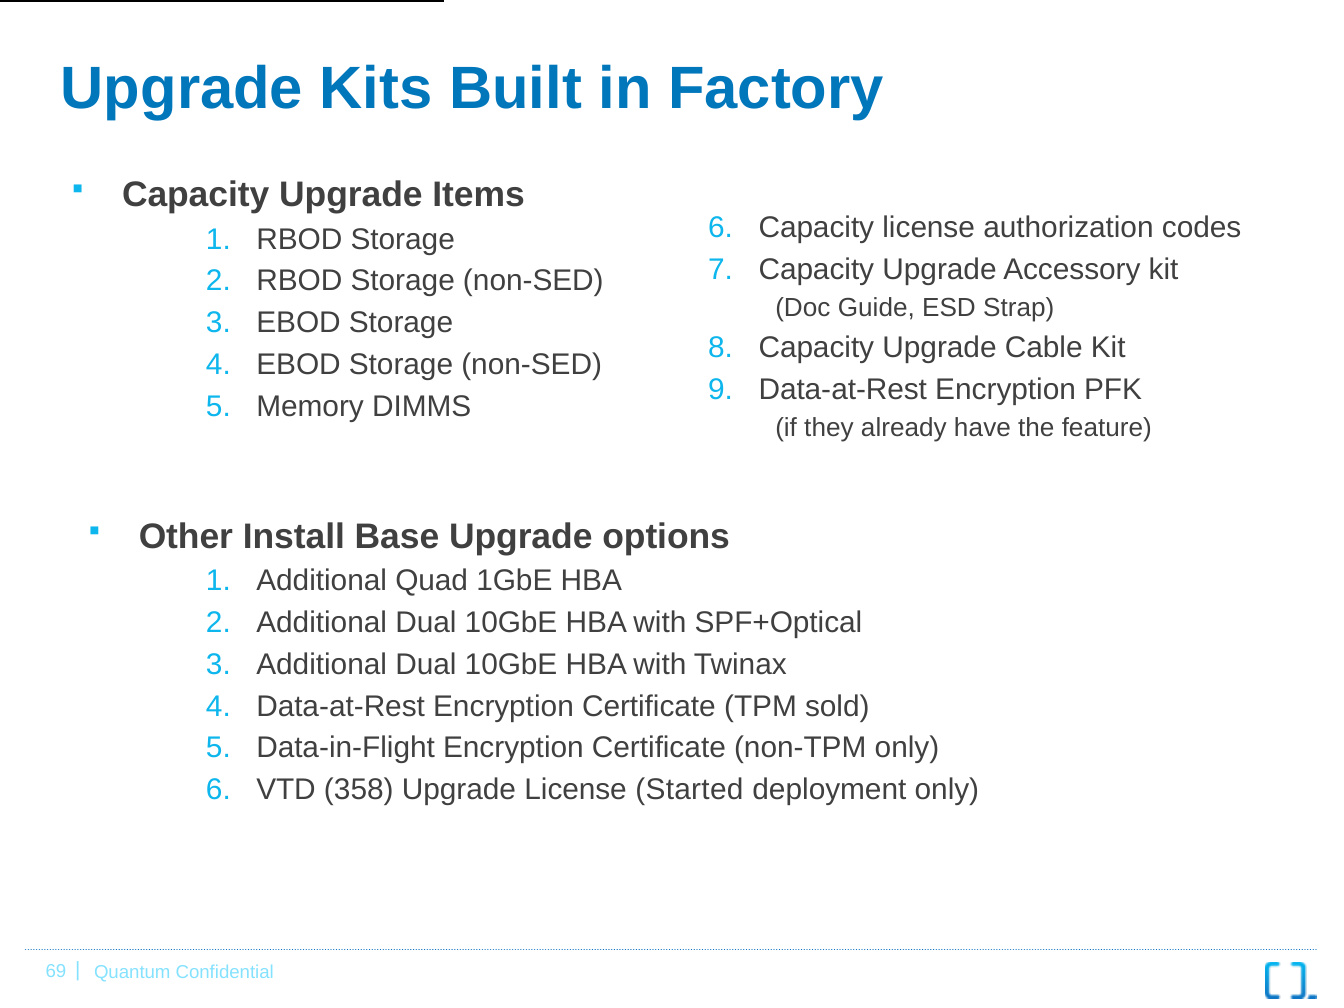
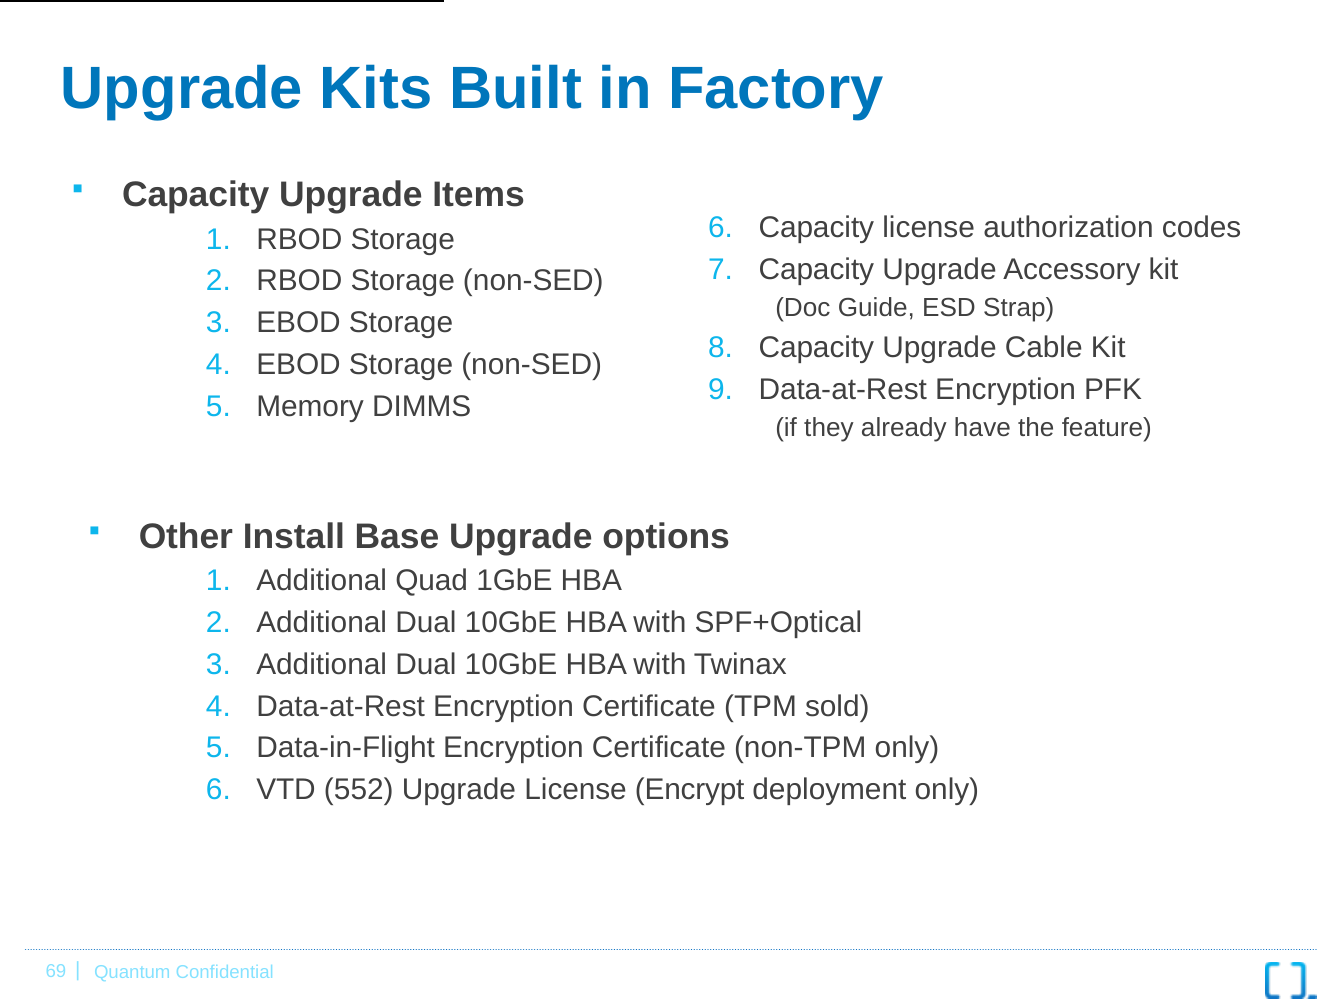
358: 358 -> 552 (359, 790)
Started: Started -> Encrypt (690, 790)
